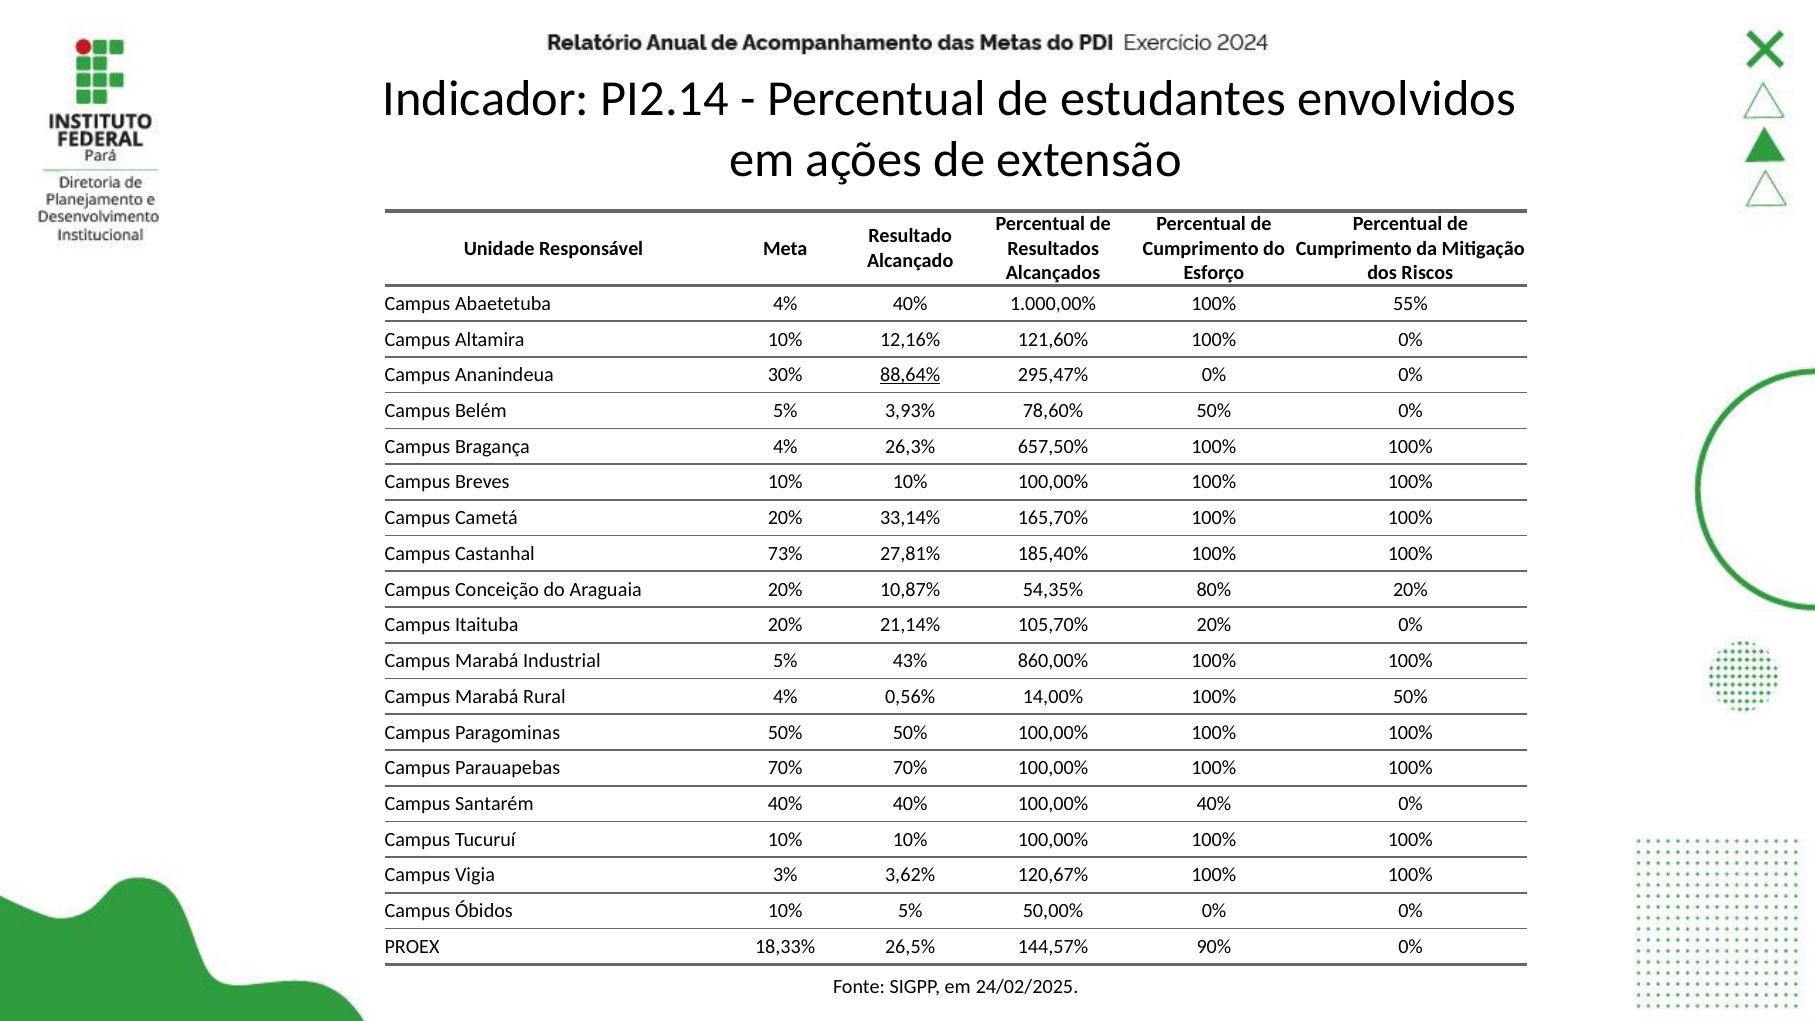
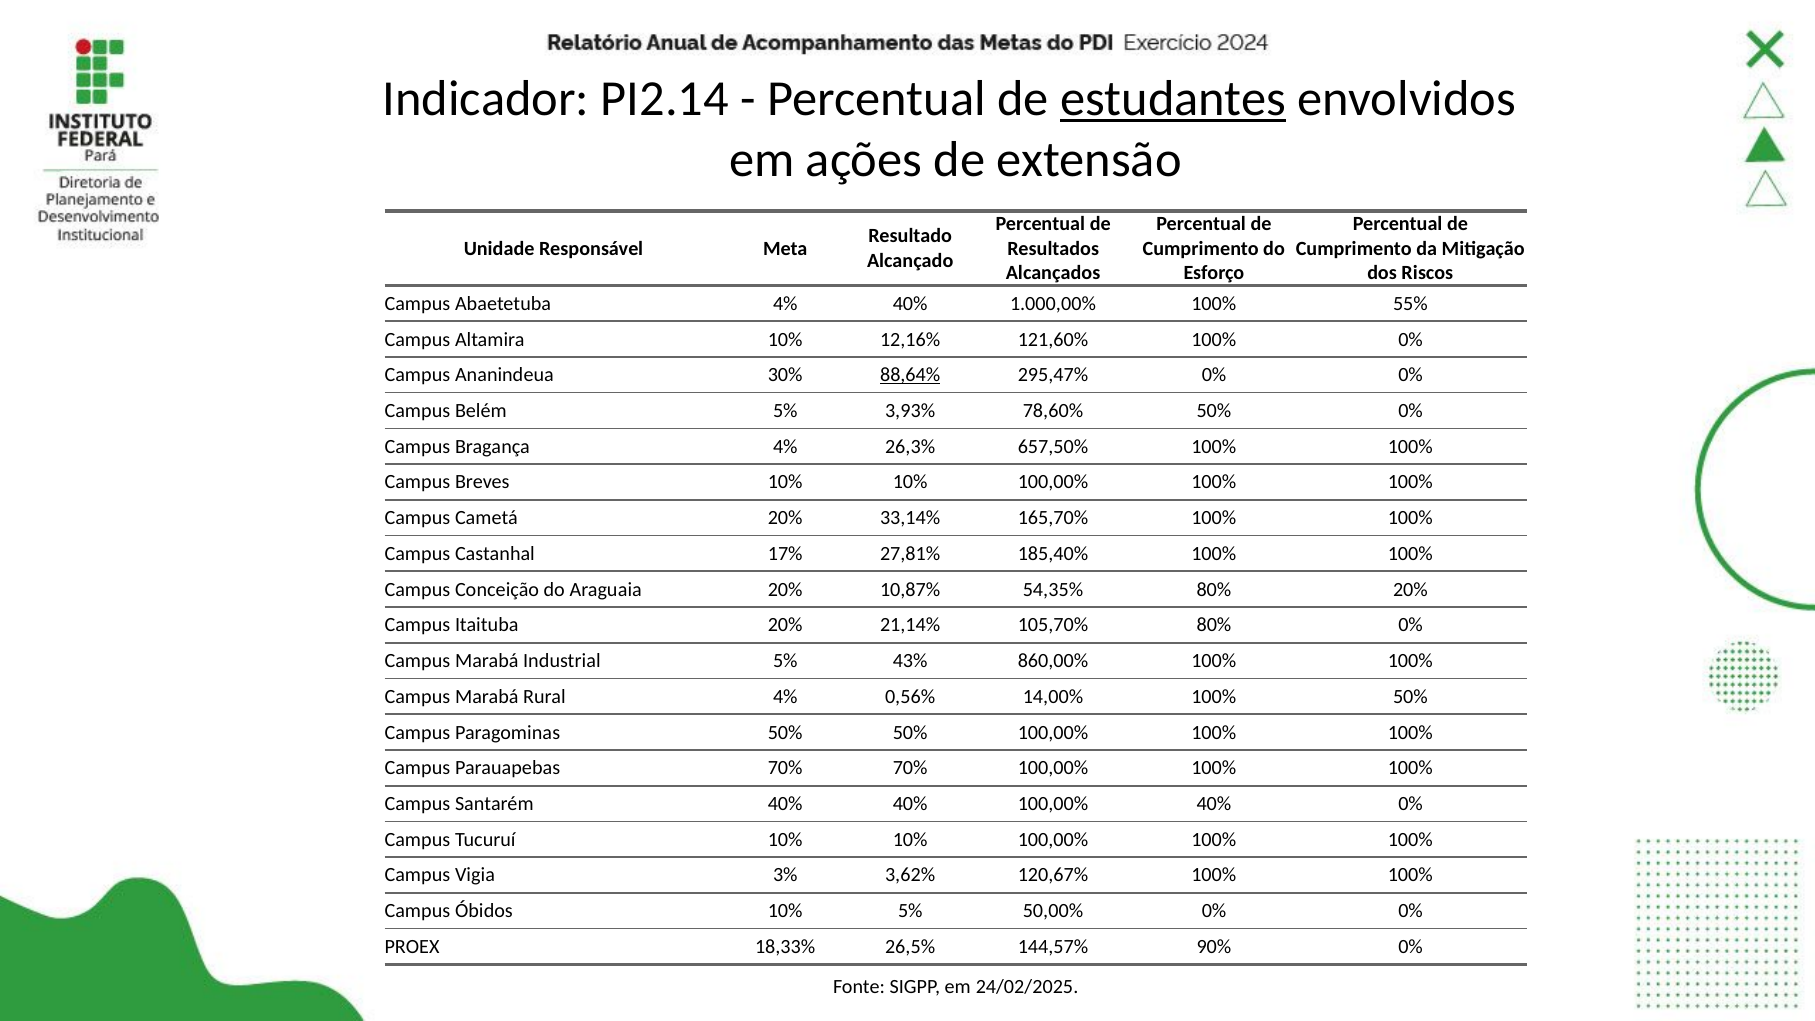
estudantes underline: none -> present (1173, 99)
73%: 73% -> 17% (785, 554)
105,70% 20%: 20% -> 80% (1214, 625)
